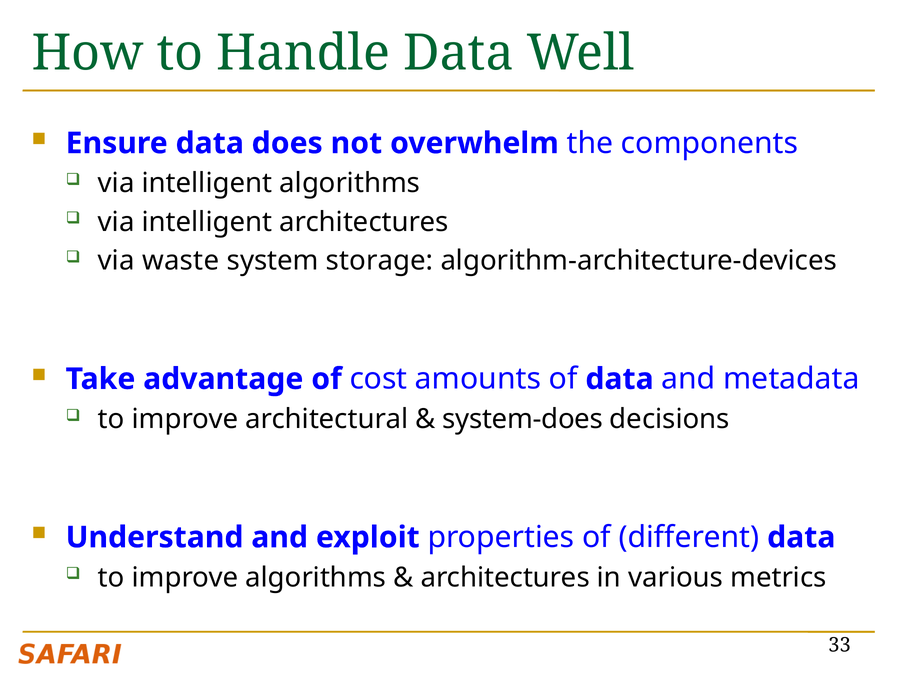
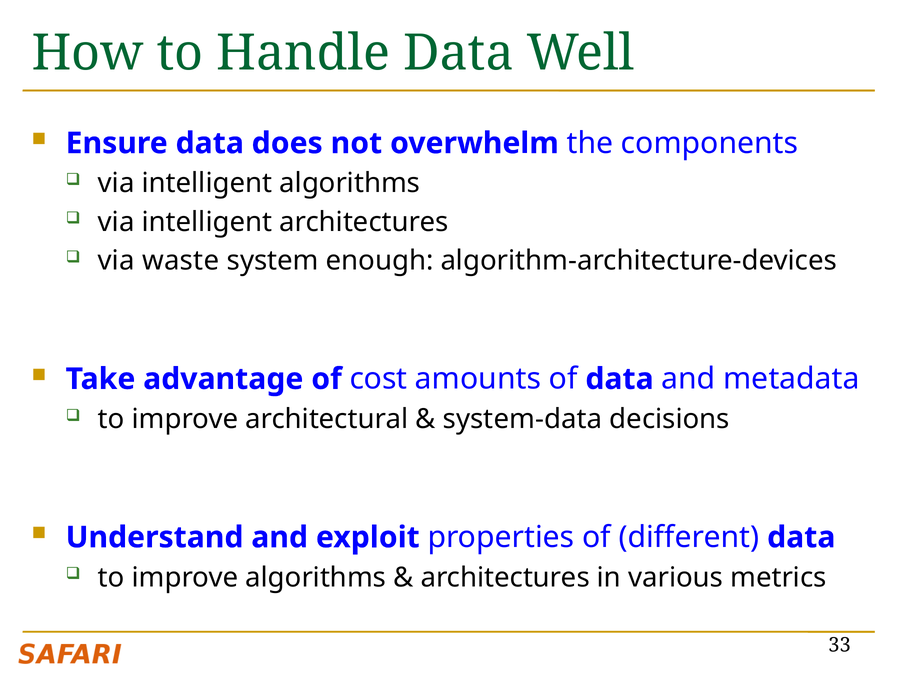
storage: storage -> enough (380, 261)
system-does: system-does -> system-data (522, 419)
